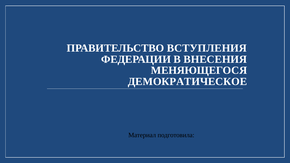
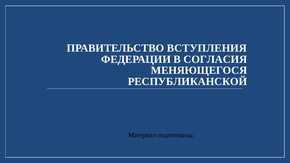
ВНЕСЕНИЯ: ВНЕСЕНИЯ -> СОГЛАСИЯ (215, 59)
ДЕМОКРАТИЧЕСКОЕ: ДЕМОКРАТИЧЕСКОЕ -> РЕСПУБЛИКАНСКОЙ (187, 82)
